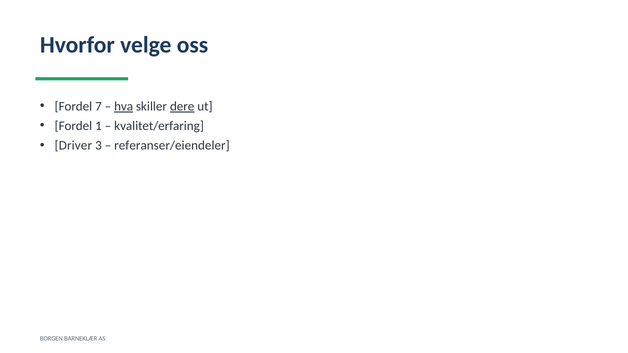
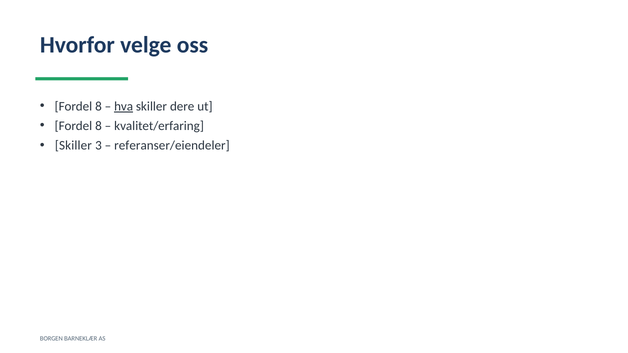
7: 7 -> 8 (98, 106)
dere underline: present -> none (182, 106)
1: 1 -> 8 (98, 126)
Driver: Driver -> Skiller (73, 146)
